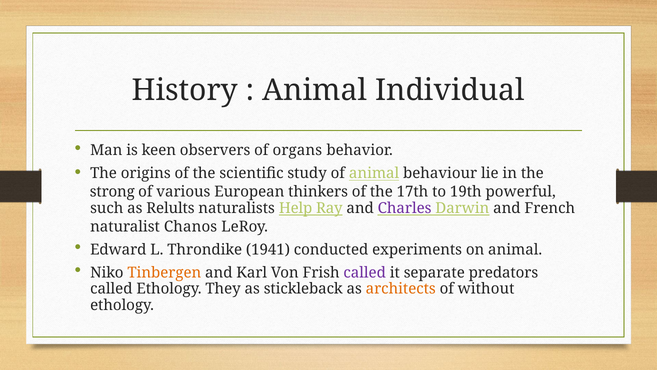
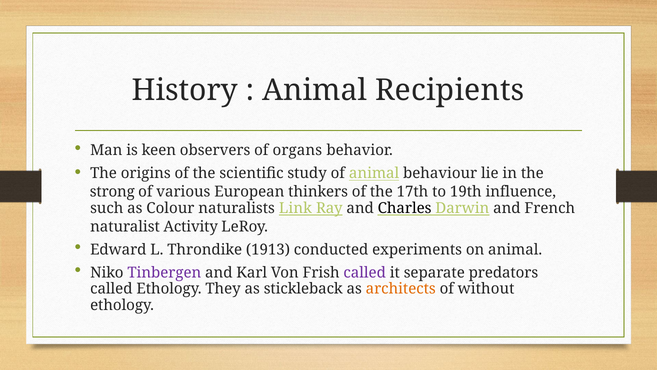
Individual: Individual -> Recipients (450, 90)
powerful: powerful -> influence (521, 192)
Relults: Relults -> Colour (170, 208)
Help: Help -> Link (295, 208)
Charles colour: purple -> black (405, 208)
Chanos: Chanos -> Activity (191, 226)
1941: 1941 -> 1913 (268, 249)
Tinbergen colour: orange -> purple (164, 272)
